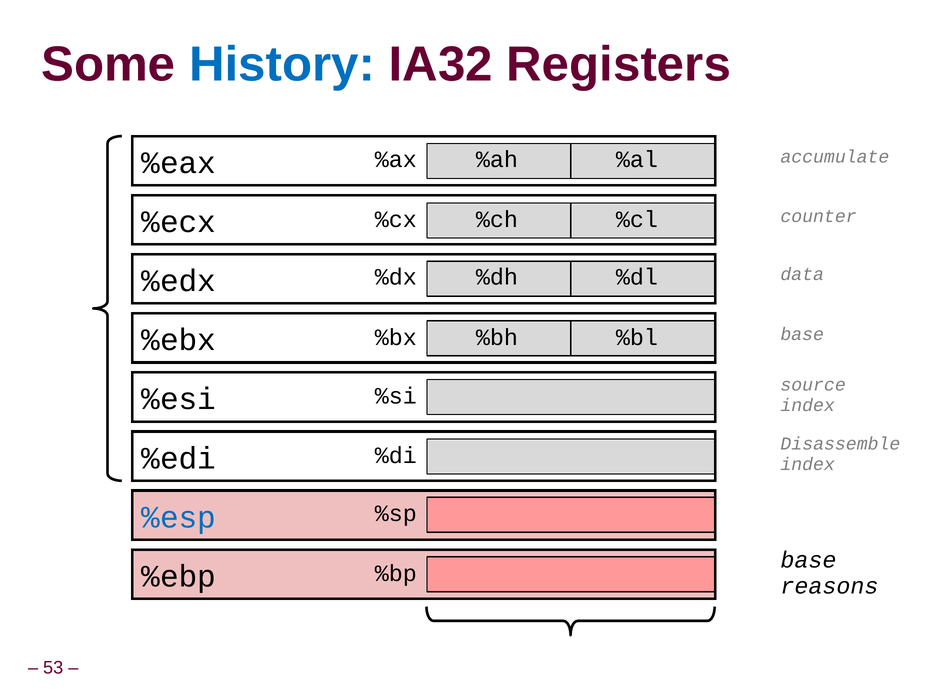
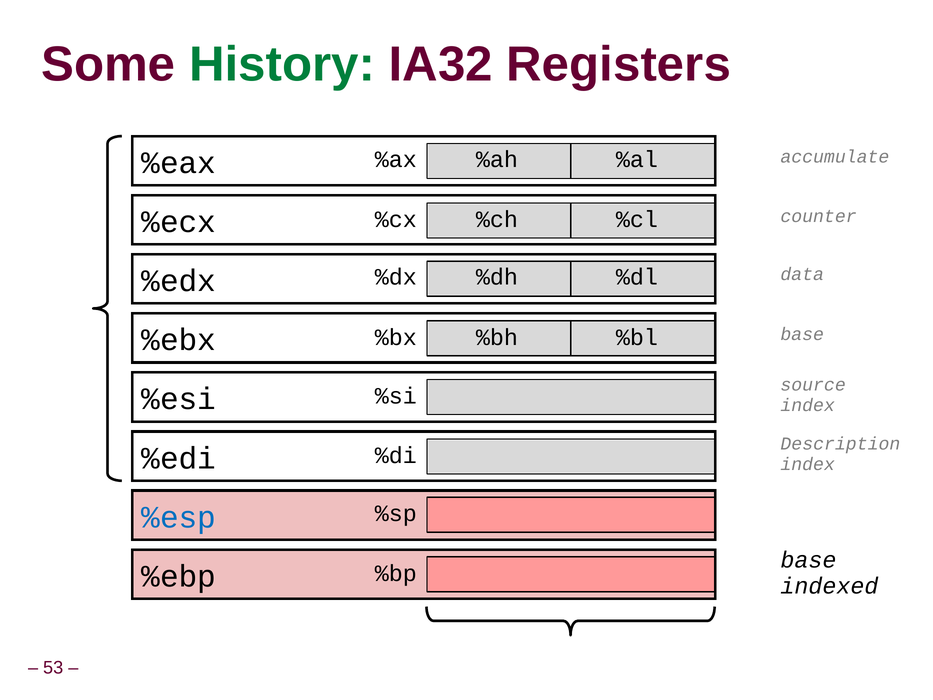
History colour: blue -> green (282, 64)
Disassemble: Disassemble -> Description (840, 444)
reasons: reasons -> indexed (829, 586)
